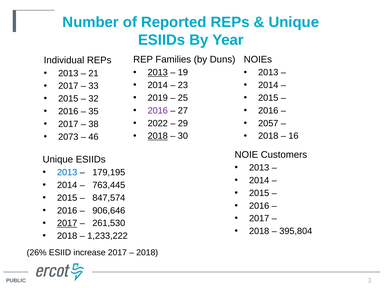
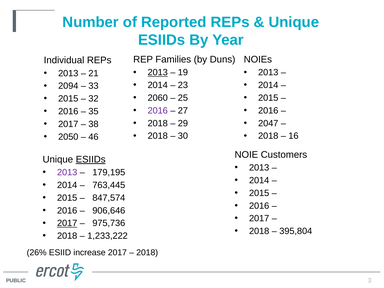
2017: 2017 -> 2094 (68, 86)
2019: 2019 -> 2060 (158, 98)
2022: 2022 -> 2018 (158, 123)
2057: 2057 -> 2047 (268, 123)
2018 underline: present -> none (158, 136)
2073: 2073 -> 2050 (68, 137)
ESIIDs underline: none -> present (91, 159)
2013 colour: blue -> purple (67, 172)
261,530: 261,530 -> 975,736 (109, 223)
